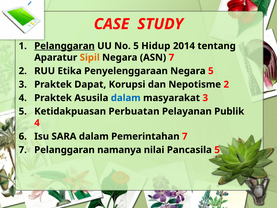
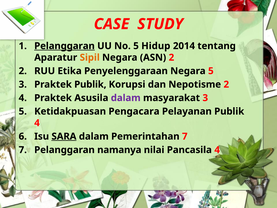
ASN 7: 7 -> 2 (171, 57)
Praktek Dapat: Dapat -> Publik (90, 84)
dalam colour: blue -> purple (126, 98)
Perbuatan: Perbuatan -> Pengacara (134, 111)
SARA underline: none -> present (64, 136)
Pancasila 5: 5 -> 4 (217, 150)
